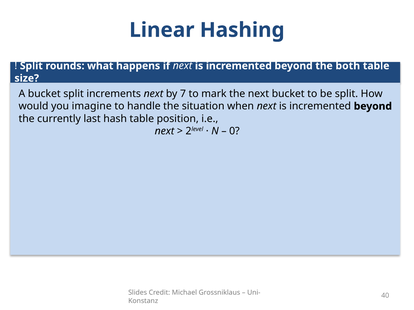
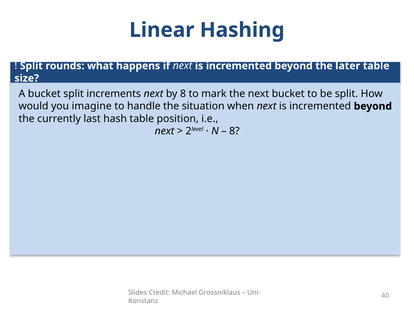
both: both -> later (348, 66)
by 7: 7 -> 8 (183, 94)
0: 0 -> 8 (234, 131)
